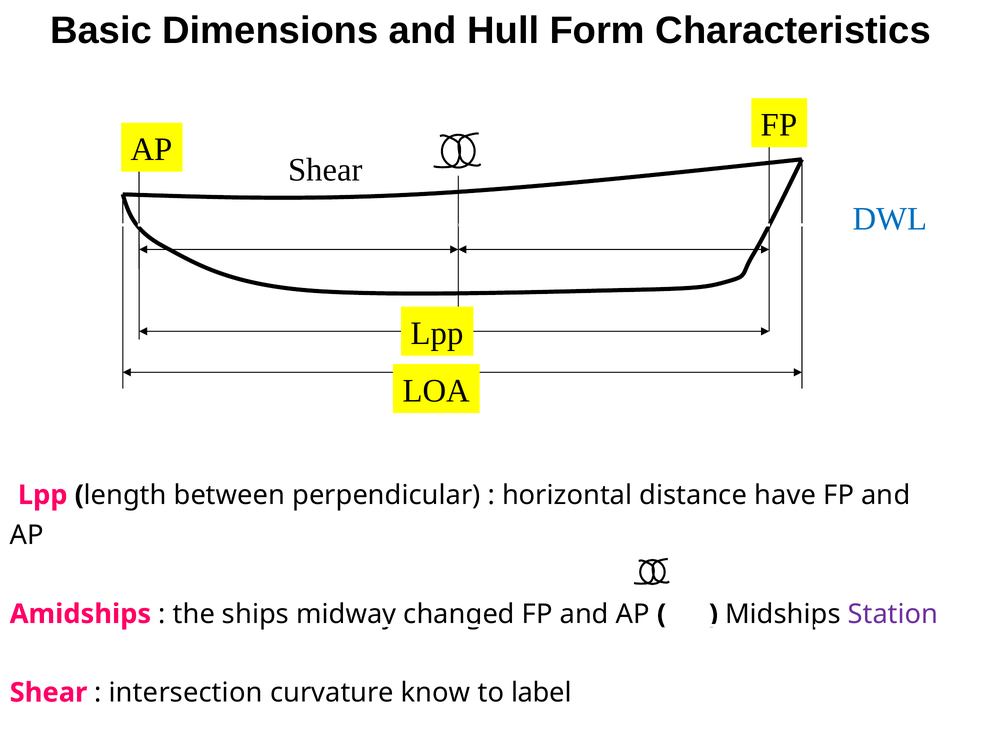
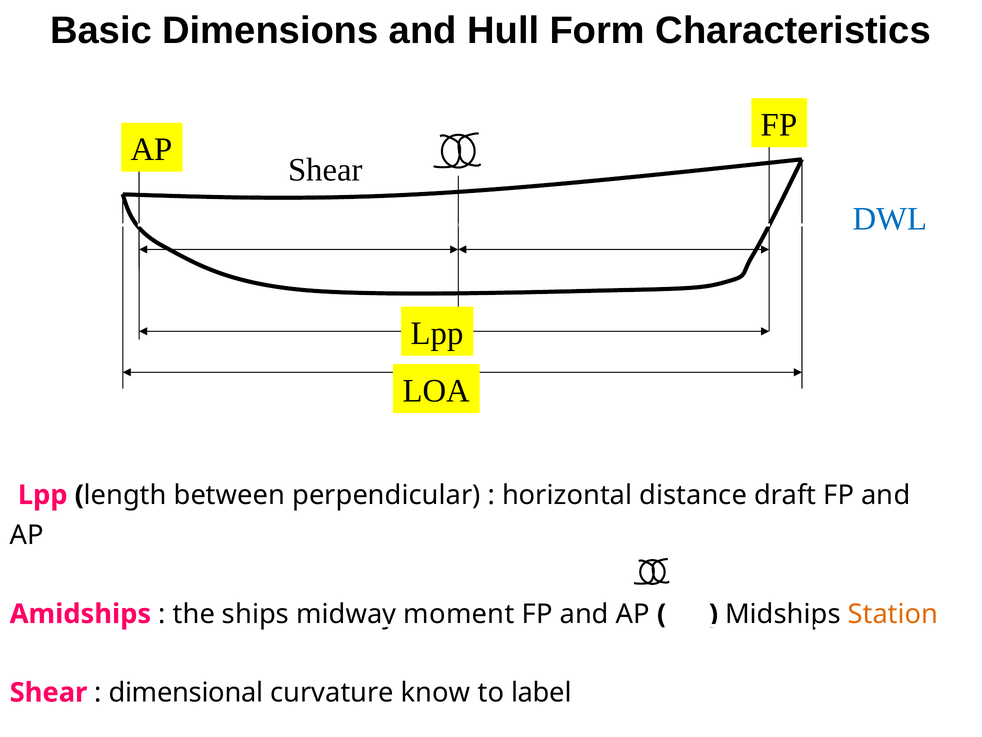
have: have -> draft (785, 495)
changed: changed -> moment (459, 614)
Station colour: purple -> orange (893, 614)
intersection: intersection -> dimensional (186, 692)
